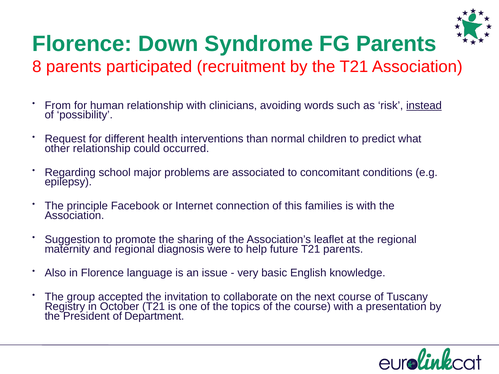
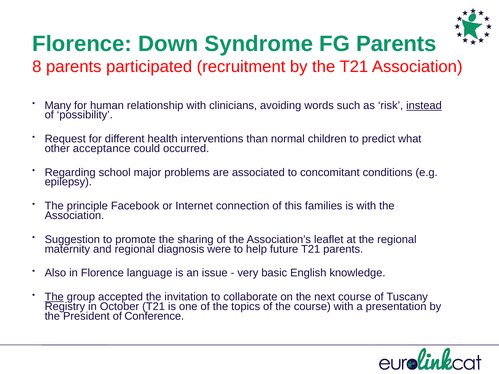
From: From -> Many (58, 105)
other relationship: relationship -> acceptance (102, 149)
The underline: none -> present (54, 297)
Department: Department -> Conference (154, 316)
